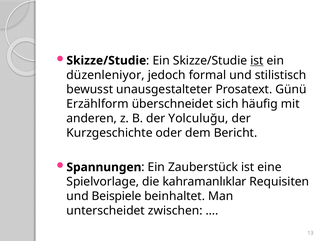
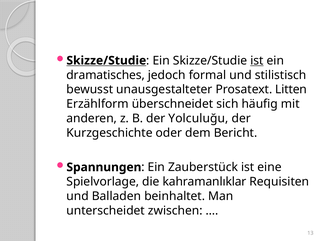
Skizze/Studie underline: none -> present (106, 61)
düzenleniyor: düzenleniyor -> dramatisches (106, 75)
Günü: Günü -> Litten (291, 89)
Beispiele: Beispiele -> Balladen (116, 196)
